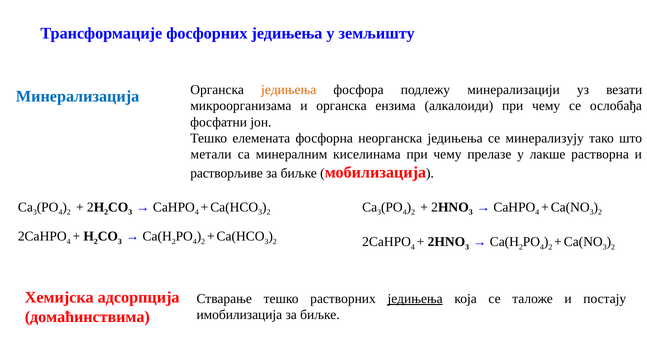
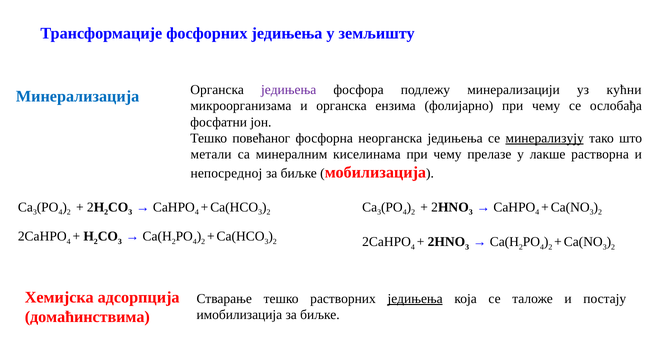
једињења colour: orange -> purple (289, 90)
везати: везати -> кућни (624, 90)
алкалоиди: алкалоиди -> фолијарно (459, 106)
елемената: елемената -> повећаног (261, 138)
минерализују underline: none -> present (545, 138)
растворљиве: растворљиве -> непосредној (226, 173)
